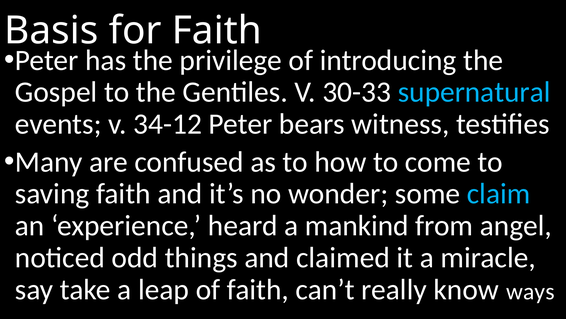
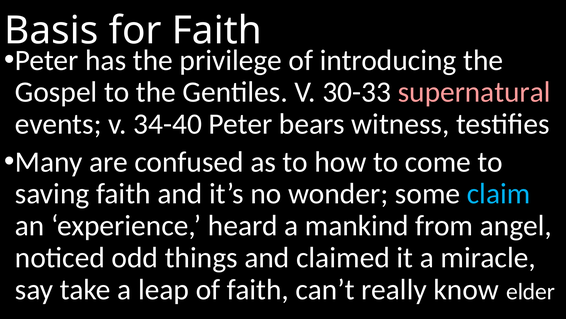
supernatural colour: light blue -> pink (474, 92)
34-12: 34-12 -> 34-40 (168, 124)
ways: ways -> elder (531, 291)
